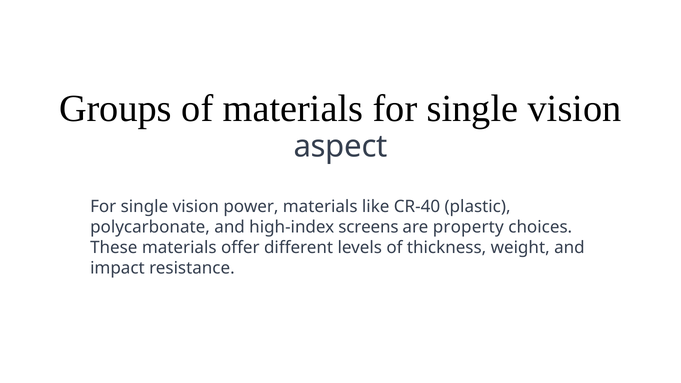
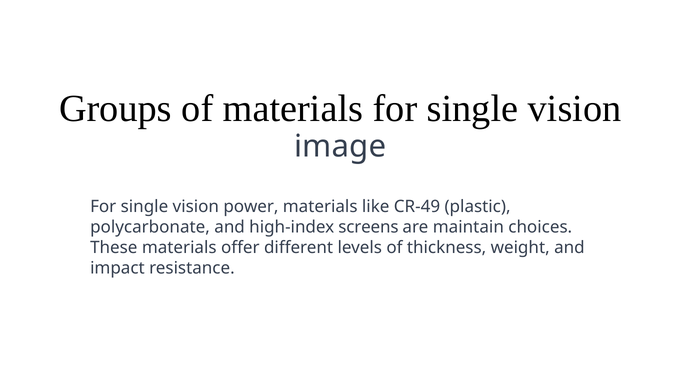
aspect: aspect -> image (340, 146)
CR-40: CR-40 -> CR-49 (417, 207)
property: property -> maintain (468, 227)
